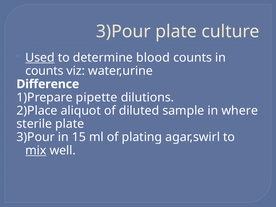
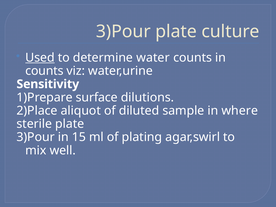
blood: blood -> water (153, 58)
Difference: Difference -> Sensitivity (48, 84)
pipette: pipette -> surface (97, 97)
mix underline: present -> none (36, 150)
